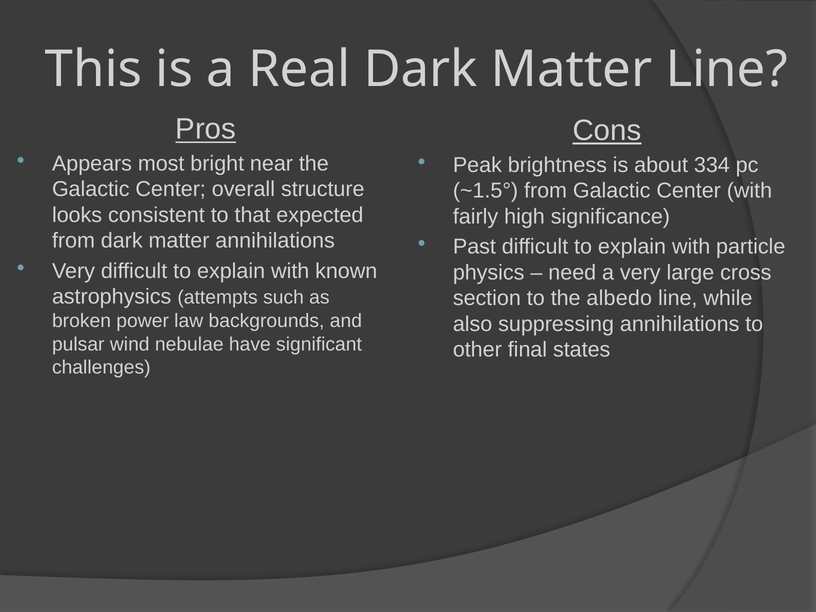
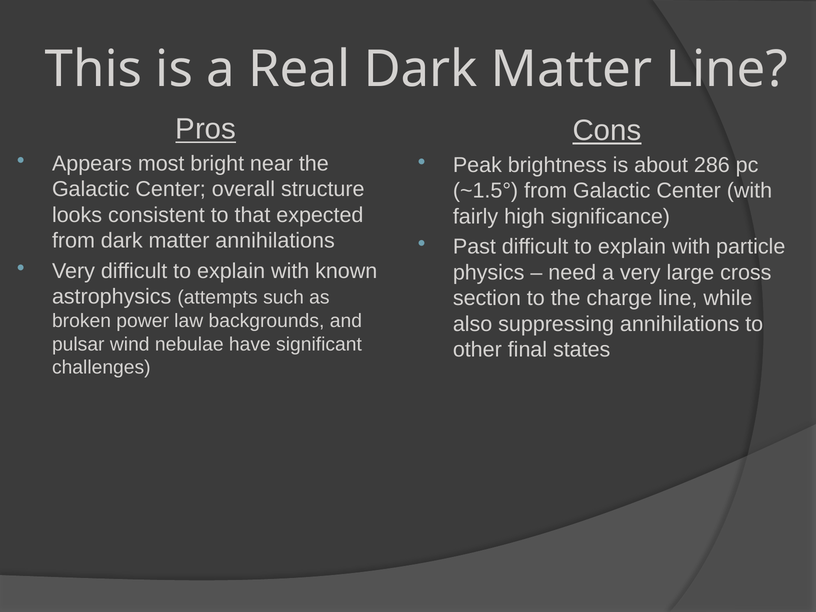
334: 334 -> 286 (712, 165)
albedo: albedo -> charge (619, 298)
